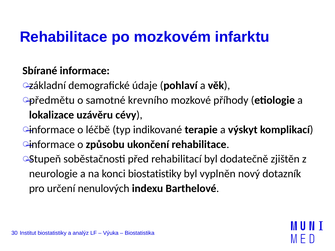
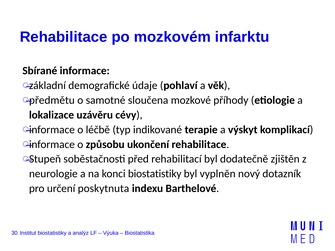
krevního: krevního -> sloučena (148, 100)
nenulových: nenulových -> poskytnuta (103, 189)
